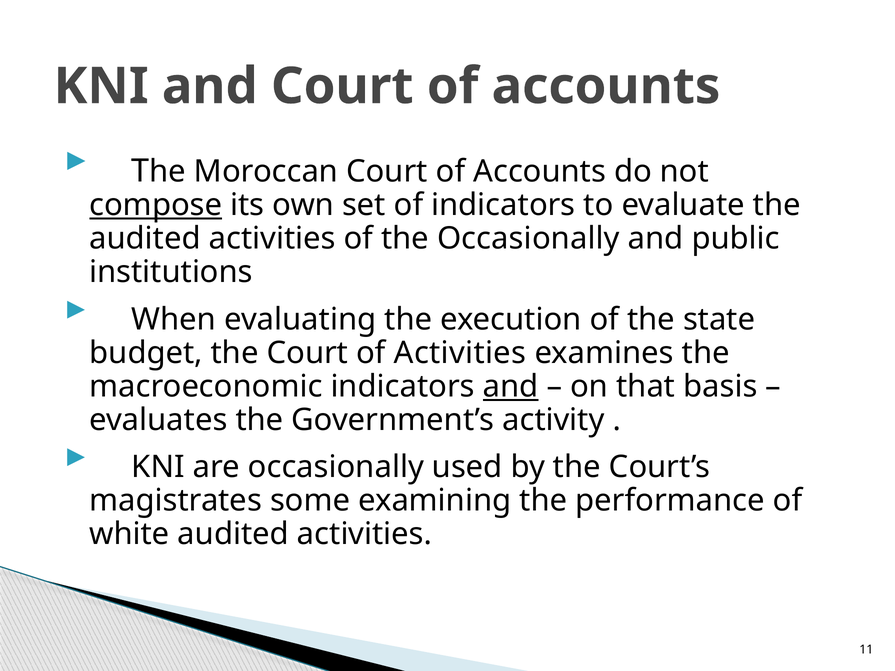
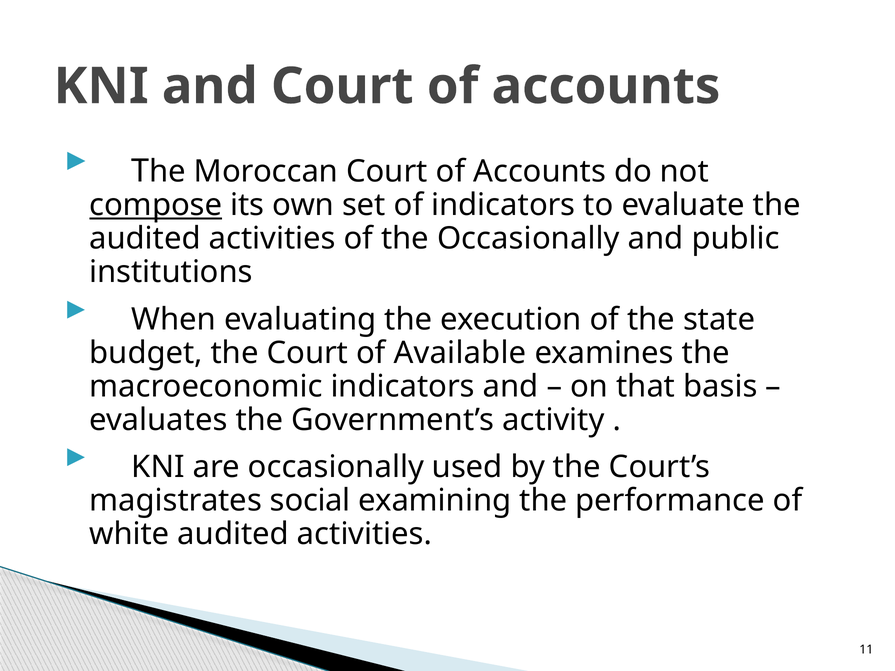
of Activities: Activities -> Available (460, 353)
and underline: present -> none (511, 387)
some: some -> social (310, 501)
